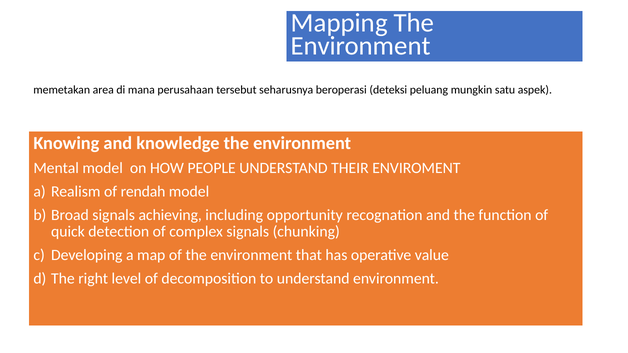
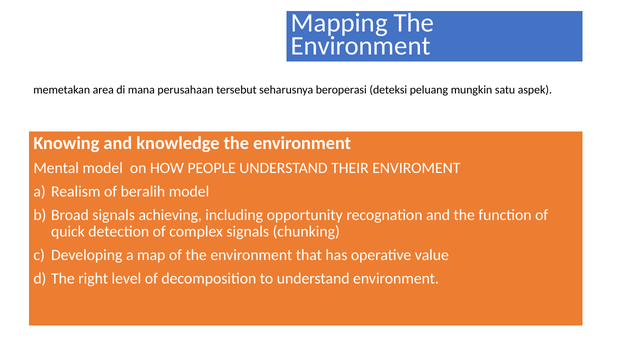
rendah: rendah -> beralih (143, 192)
